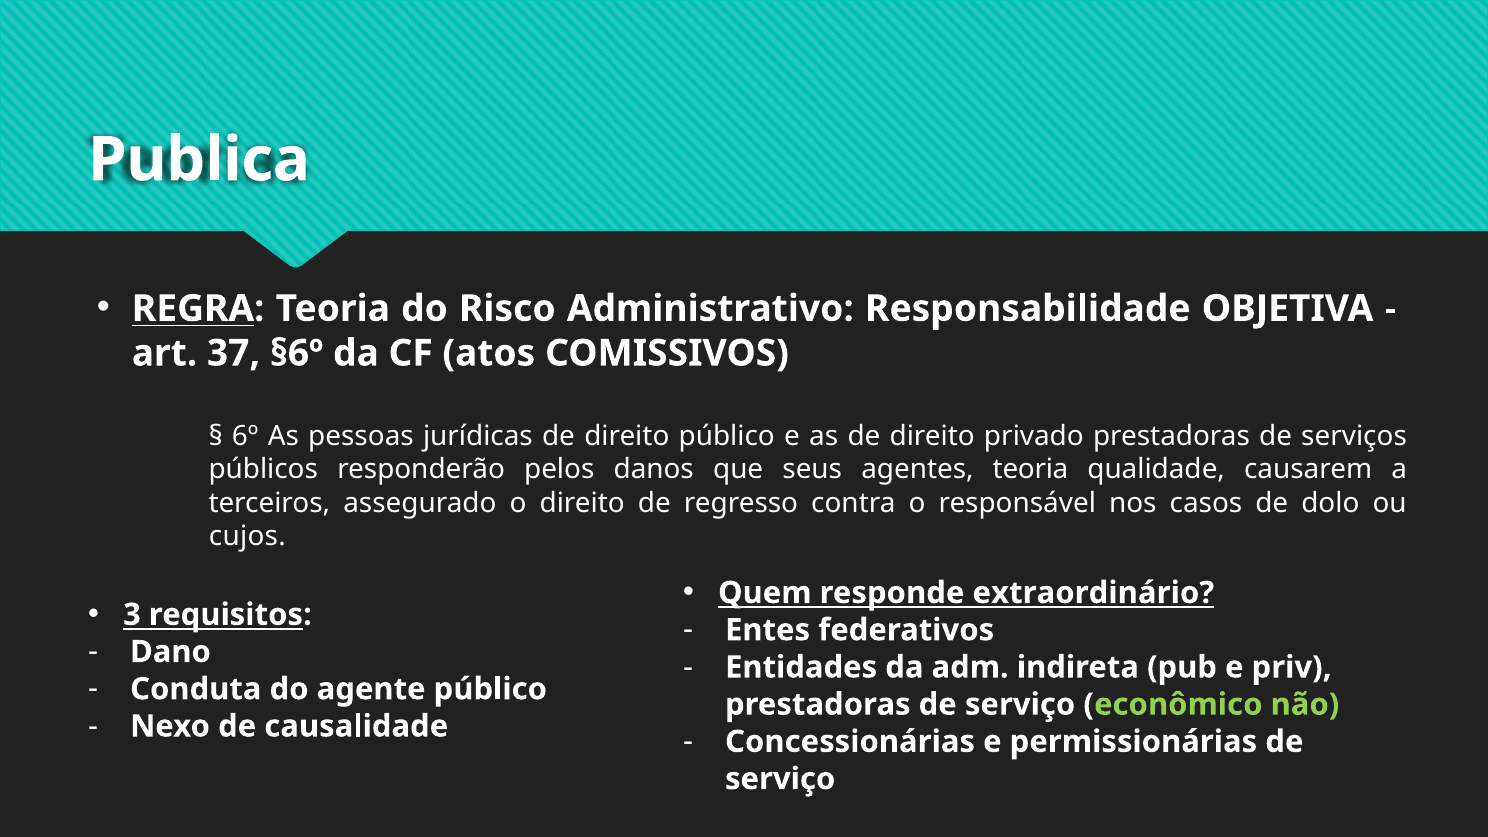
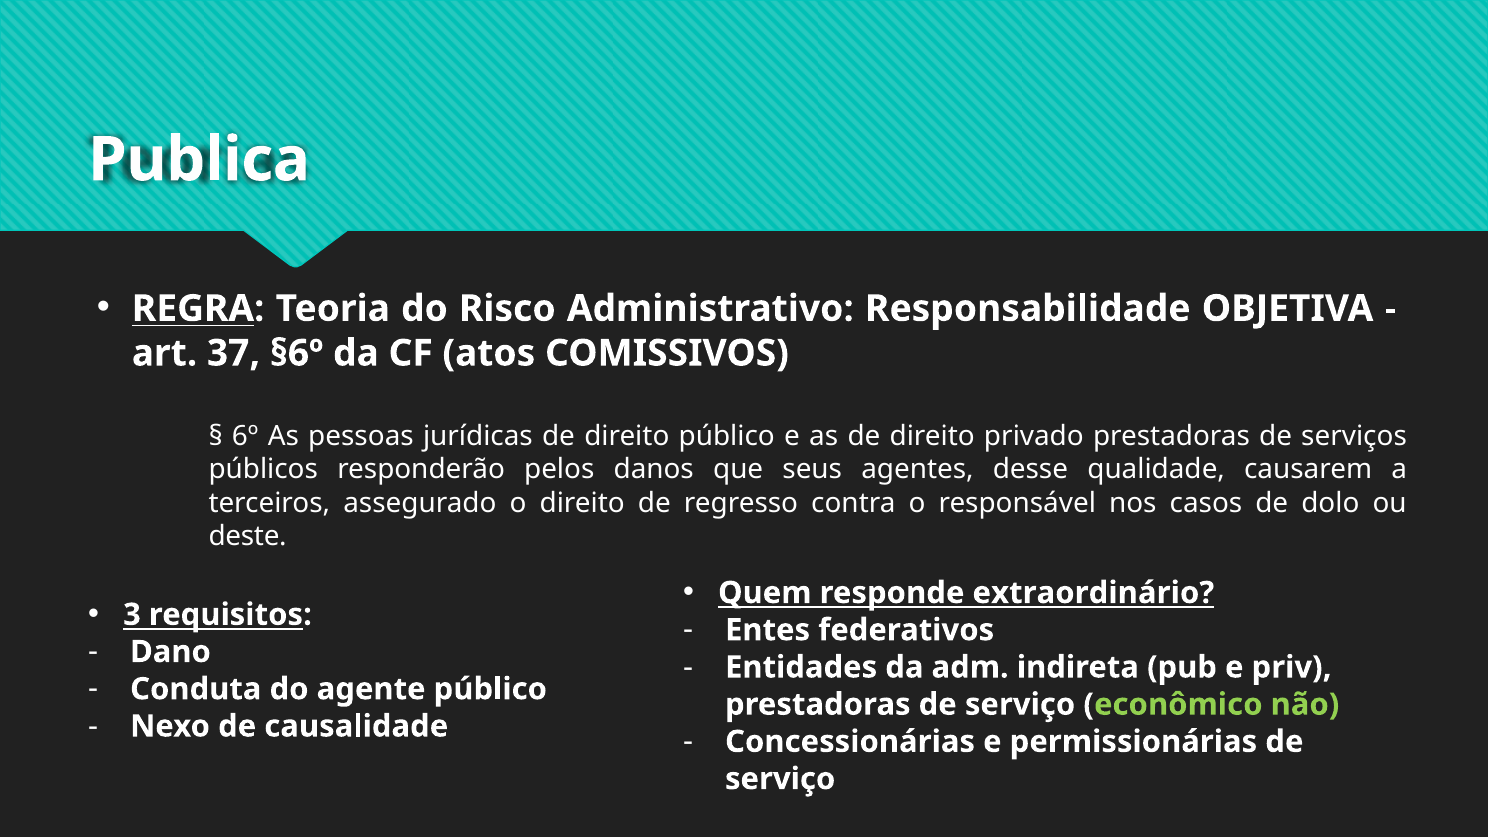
agentes teoria: teoria -> desse (1030, 470)
cujos: cujos -> deste (248, 537)
